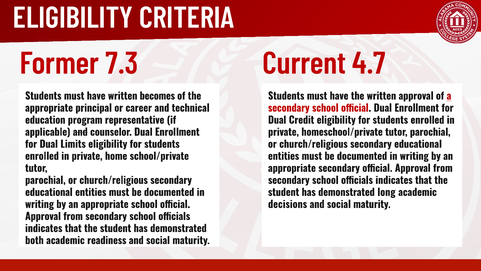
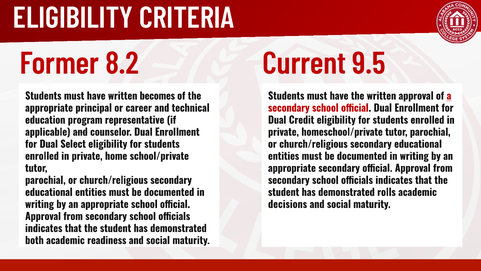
7.3: 7.3 -> 8.2 (122, 63)
4.7: 4.7 -> 9.5 (369, 63)
Limits: Limits -> Select (73, 144)
long: long -> rolls (386, 192)
